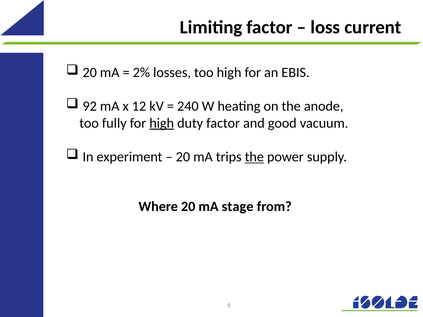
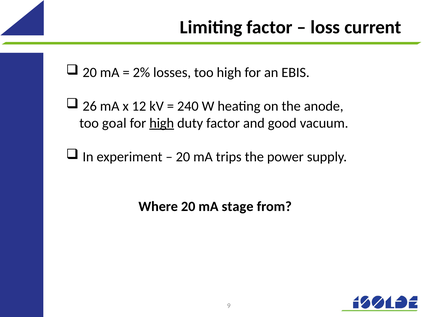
92: 92 -> 26 (90, 106)
fully: fully -> goal (114, 123)
the underline: present -> none (254, 157)
